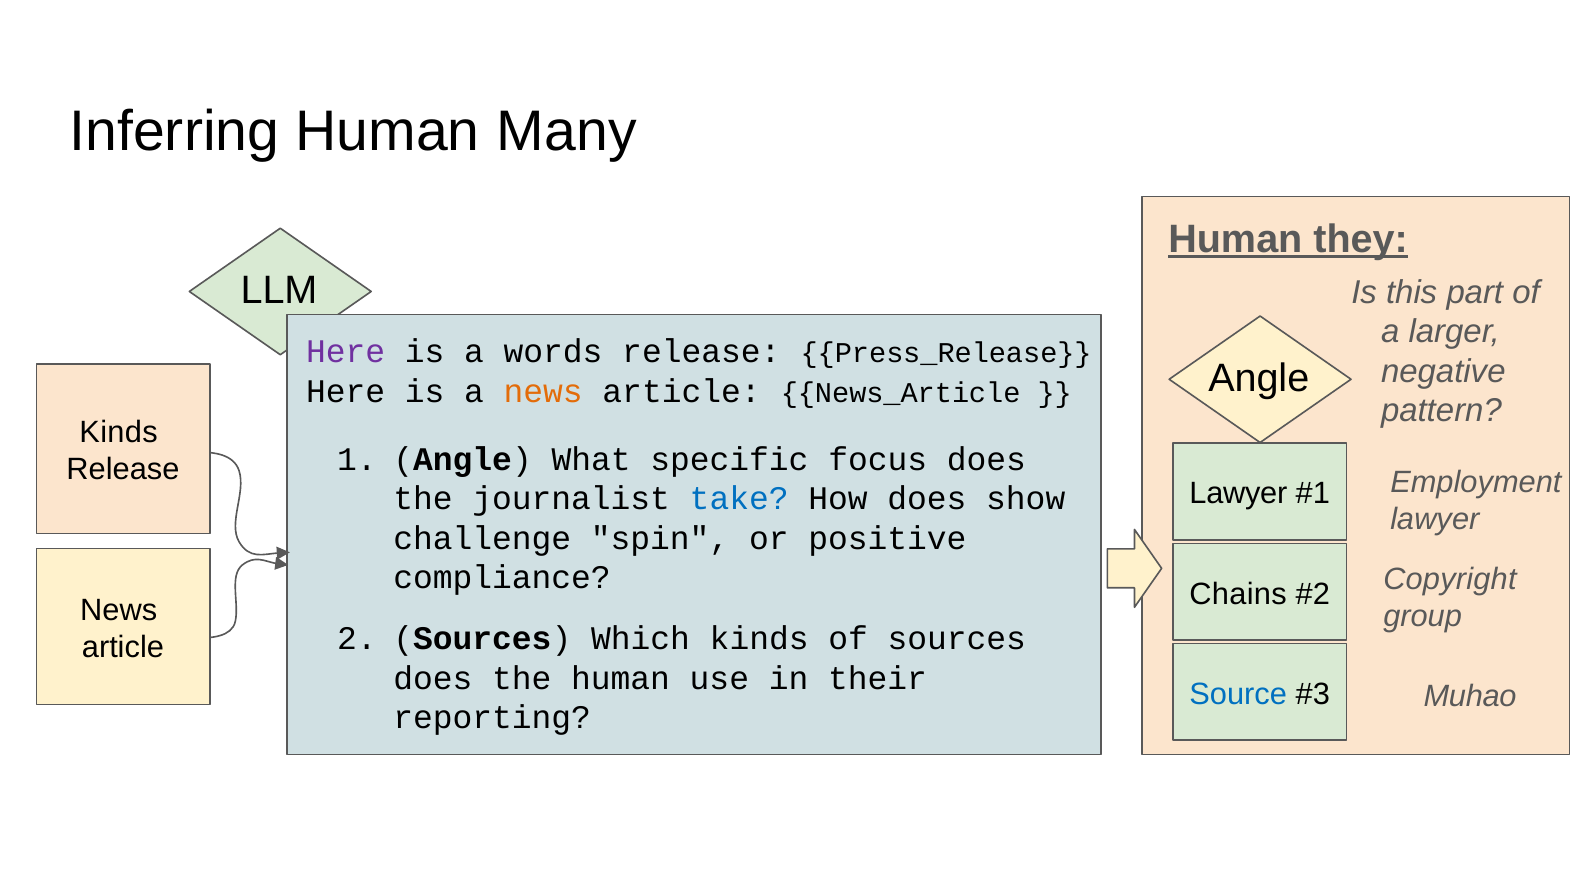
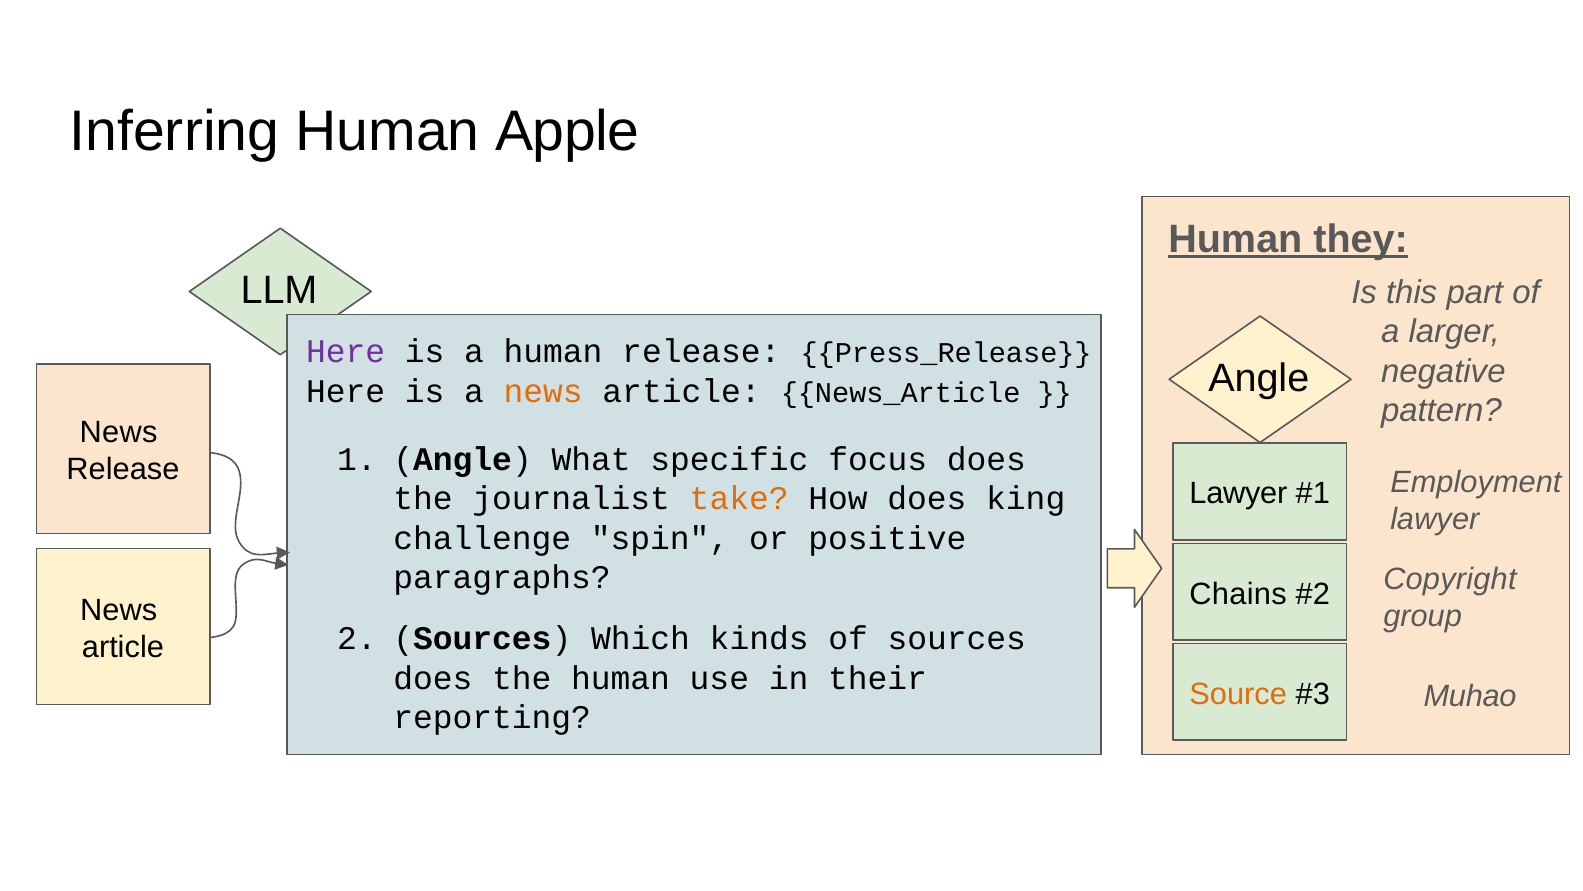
Many: Many -> Apple (567, 131)
a words: words -> human (553, 351)
Kinds: Kinds -> News (119, 432)
take colour: blue -> orange (739, 498)
show: show -> king (1026, 498)
compliance: compliance -> paragraphs (502, 578)
Source colour: blue -> orange (1238, 694)
